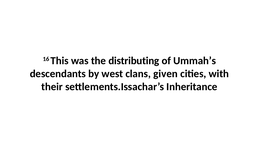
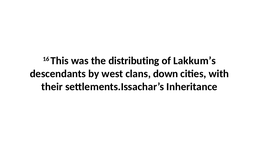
Ummah’s: Ummah’s -> Lakkum’s (195, 61)
given: given -> down (166, 74)
